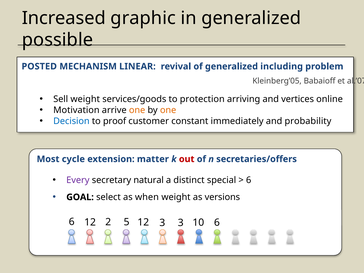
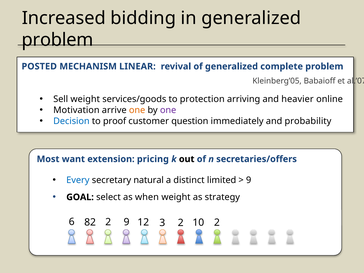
graphic: graphic -> bidding (143, 18)
possible: possible -> problem (58, 40)
including: including -> complete (282, 66)
vertices: vertices -> heavier (298, 99)
one colour: orange -> purple (168, 110)
constant: constant -> question (190, 121)
cycle: cycle -> want (73, 159)
matter: matter -> pricing (153, 159)
out colour: red -> black (187, 159)
Every colour: purple -> blue (78, 180)
special: special -> limited (222, 180)
6: 6 -> 9 (249, 180)
versions: versions -> strategy (222, 197)
6 12: 12 -> 82 (90, 222)
2 5: 5 -> 9 (127, 222)
3 3: 3 -> 2 (181, 223)
10 6: 6 -> 2 (217, 223)
